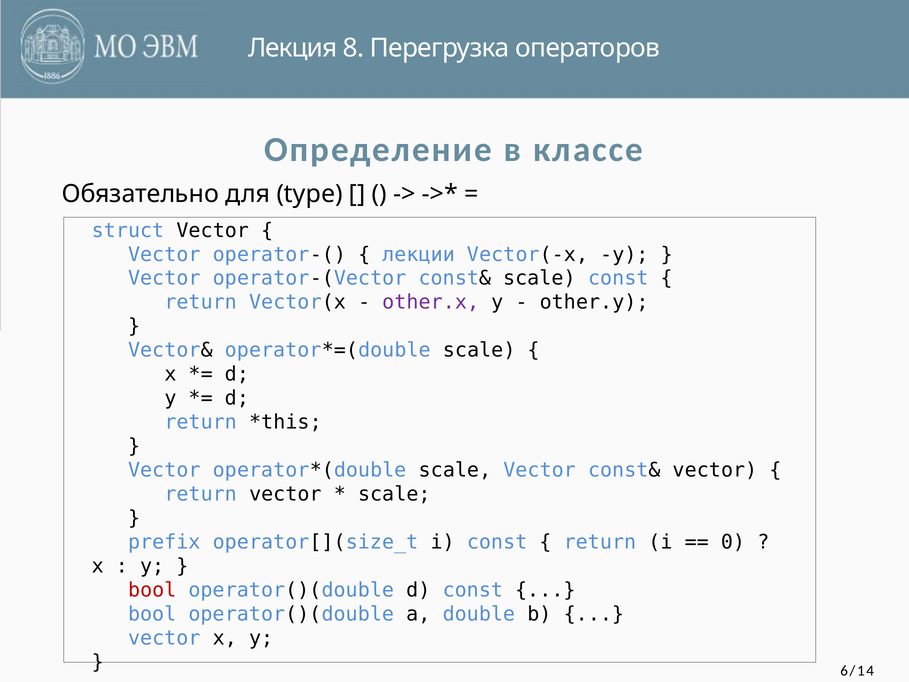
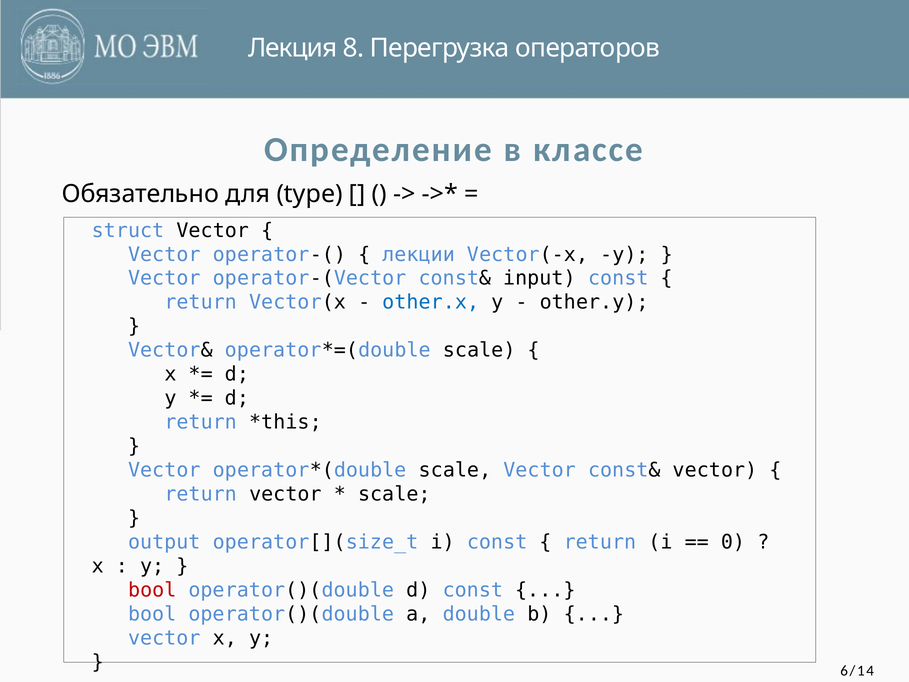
const& scale: scale -> input (539, 279)
other.x colour: purple -> blue (431, 303)
prefix: prefix -> output (164, 542)
